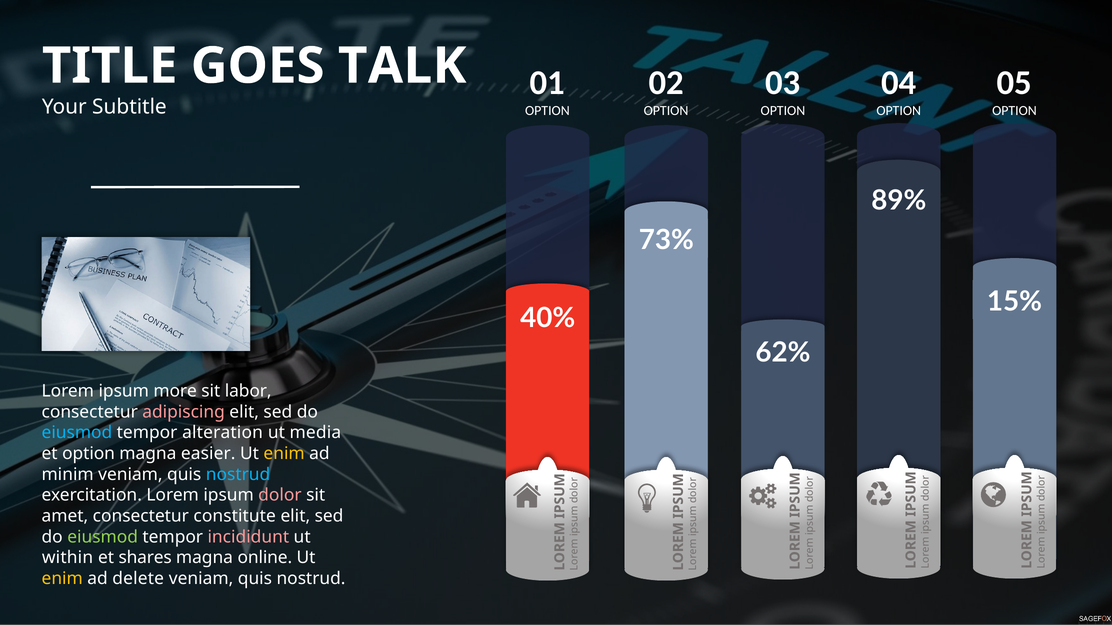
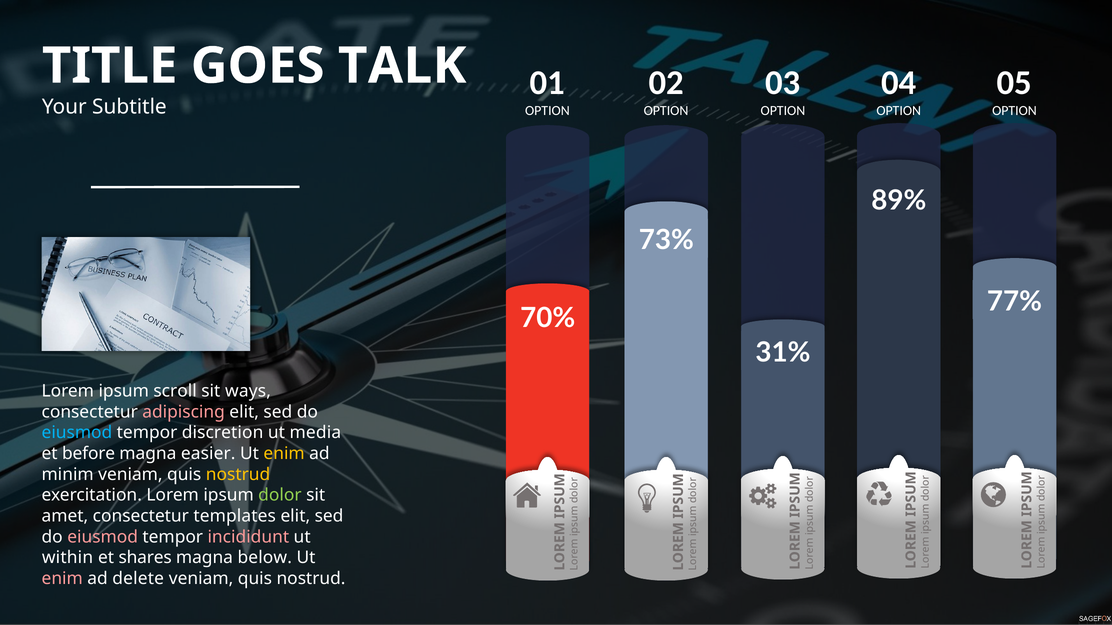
15%: 15% -> 77% (1014, 302)
40%: 40% -> 70% (548, 319)
62%: 62% -> 31% (783, 353)
more: more -> scroll (175, 391)
labor: labor -> ways (248, 391)
alteration: alteration -> discretion (223, 433)
et option: option -> before (89, 454)
nostrud colour: light blue -> yellow (238, 475)
dolor colour: pink -> light green (280, 496)
constitute: constitute -> templates (235, 516)
eiusmod colour: light green -> pink (103, 537)
online: online -> below (265, 558)
enim colour: yellow -> pink (62, 579)
